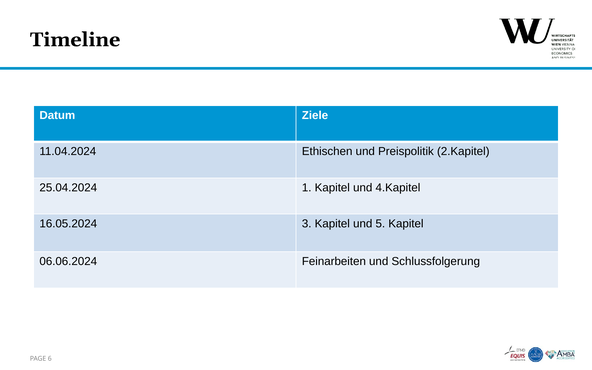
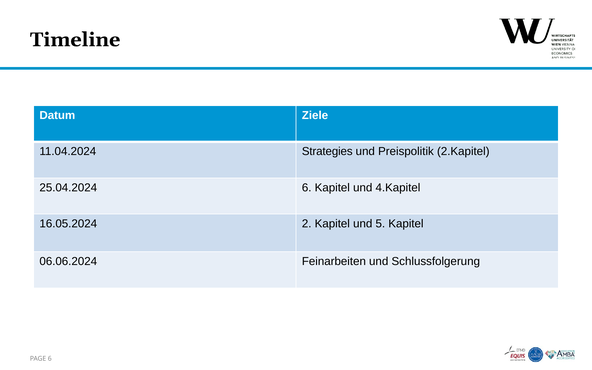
Ethischen: Ethischen -> Strategies (327, 152)
25.04.2024 1: 1 -> 6 (307, 188)
3: 3 -> 2 (307, 224)
